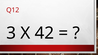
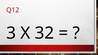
42: 42 -> 32 (44, 33)
